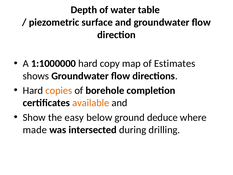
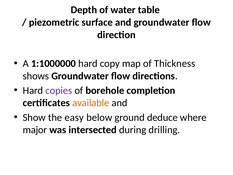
Estimates: Estimates -> Thickness (175, 63)
copies colour: orange -> purple (59, 90)
made: made -> major (35, 130)
